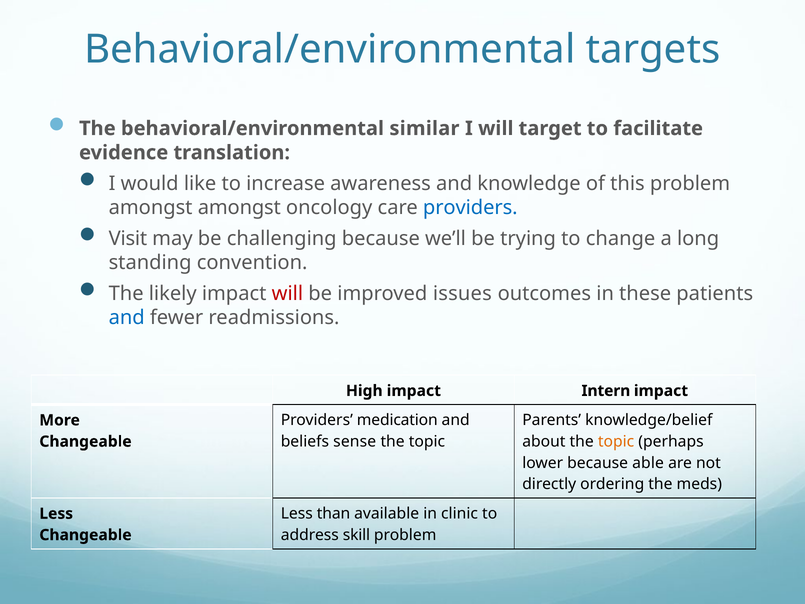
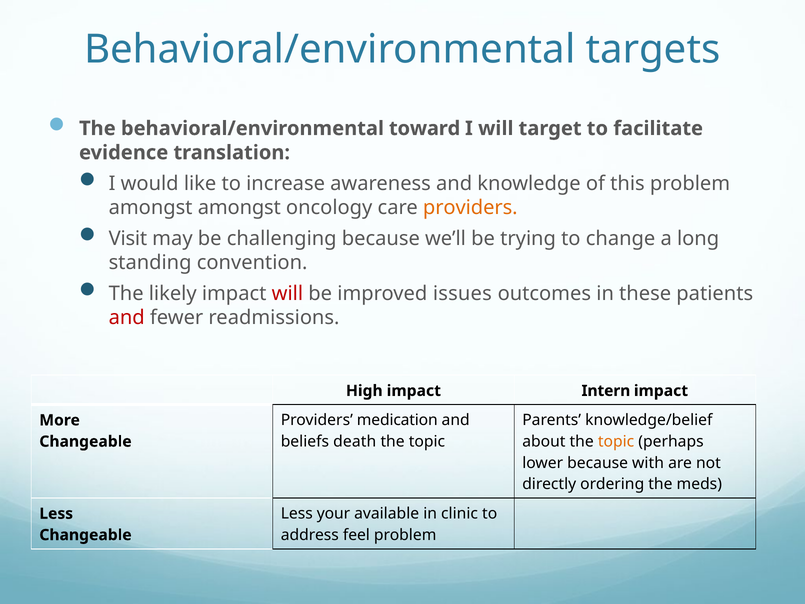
similar: similar -> toward (425, 128)
providers colour: blue -> orange (470, 208)
and colour: blue -> red (127, 318)
sense: sense -> death (355, 441)
able: able -> with (648, 463)
than: than -> your (334, 513)
skill: skill -> feel (356, 535)
